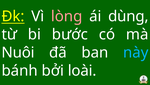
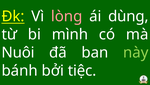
bước: bước -> mình (70, 34)
này colour: light blue -> light green (136, 52)
loài: loài -> tiệc (82, 70)
